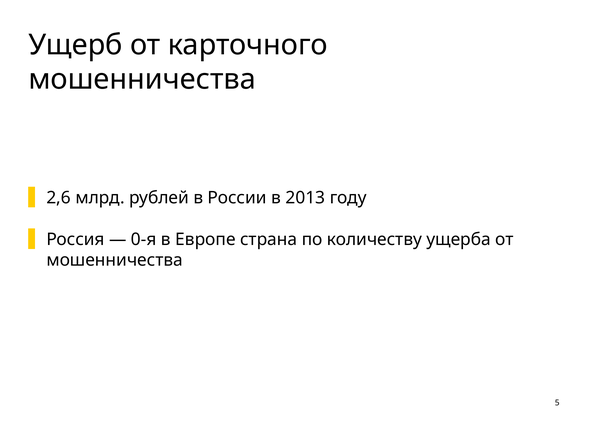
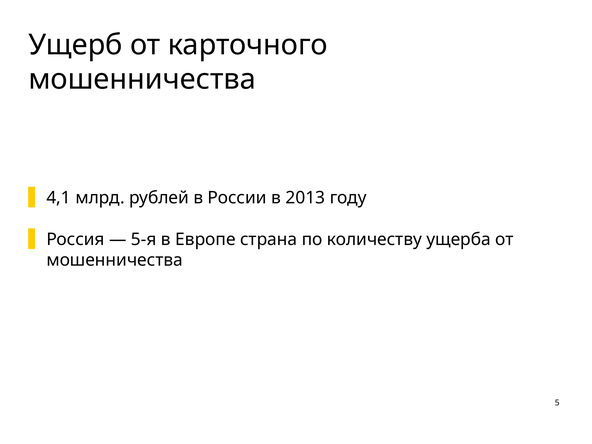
2,6: 2,6 -> 4,1 (59, 198)
0-я: 0-я -> 5-я (144, 239)
